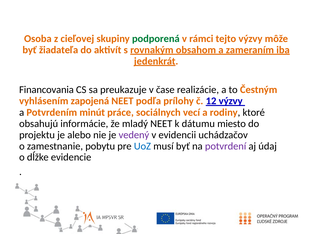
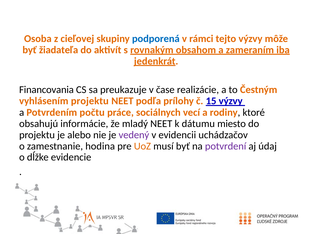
podporená colour: green -> blue (156, 39)
vyhlásením zapojená: zapojená -> projektu (90, 101)
12: 12 -> 15 (211, 101)
minút: minút -> počtu (92, 113)
pobytu: pobytu -> hodina (100, 147)
UoZ colour: blue -> orange (142, 147)
